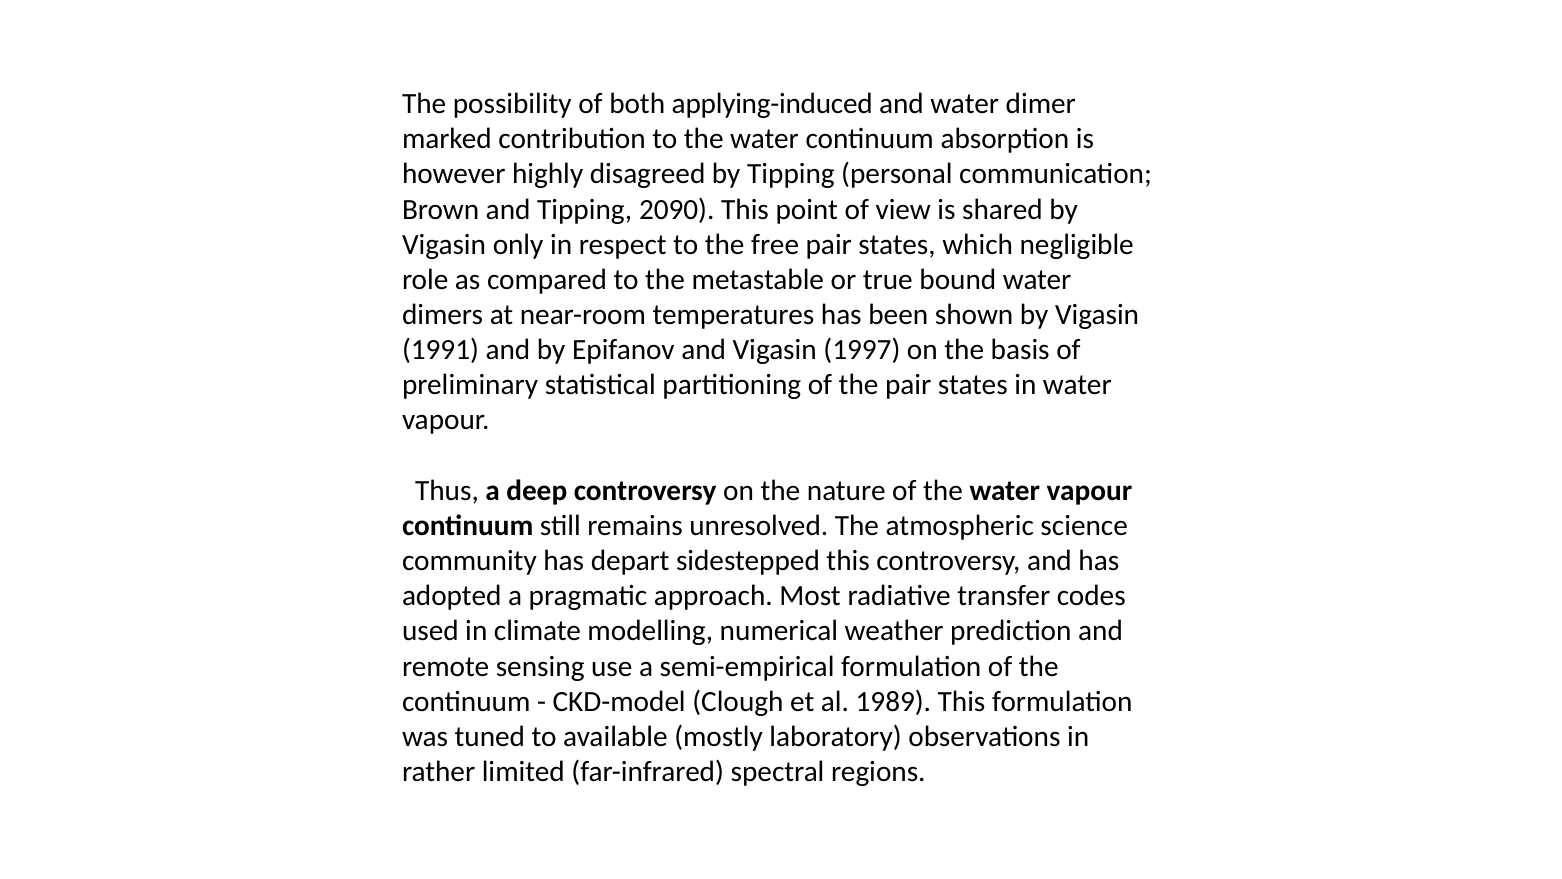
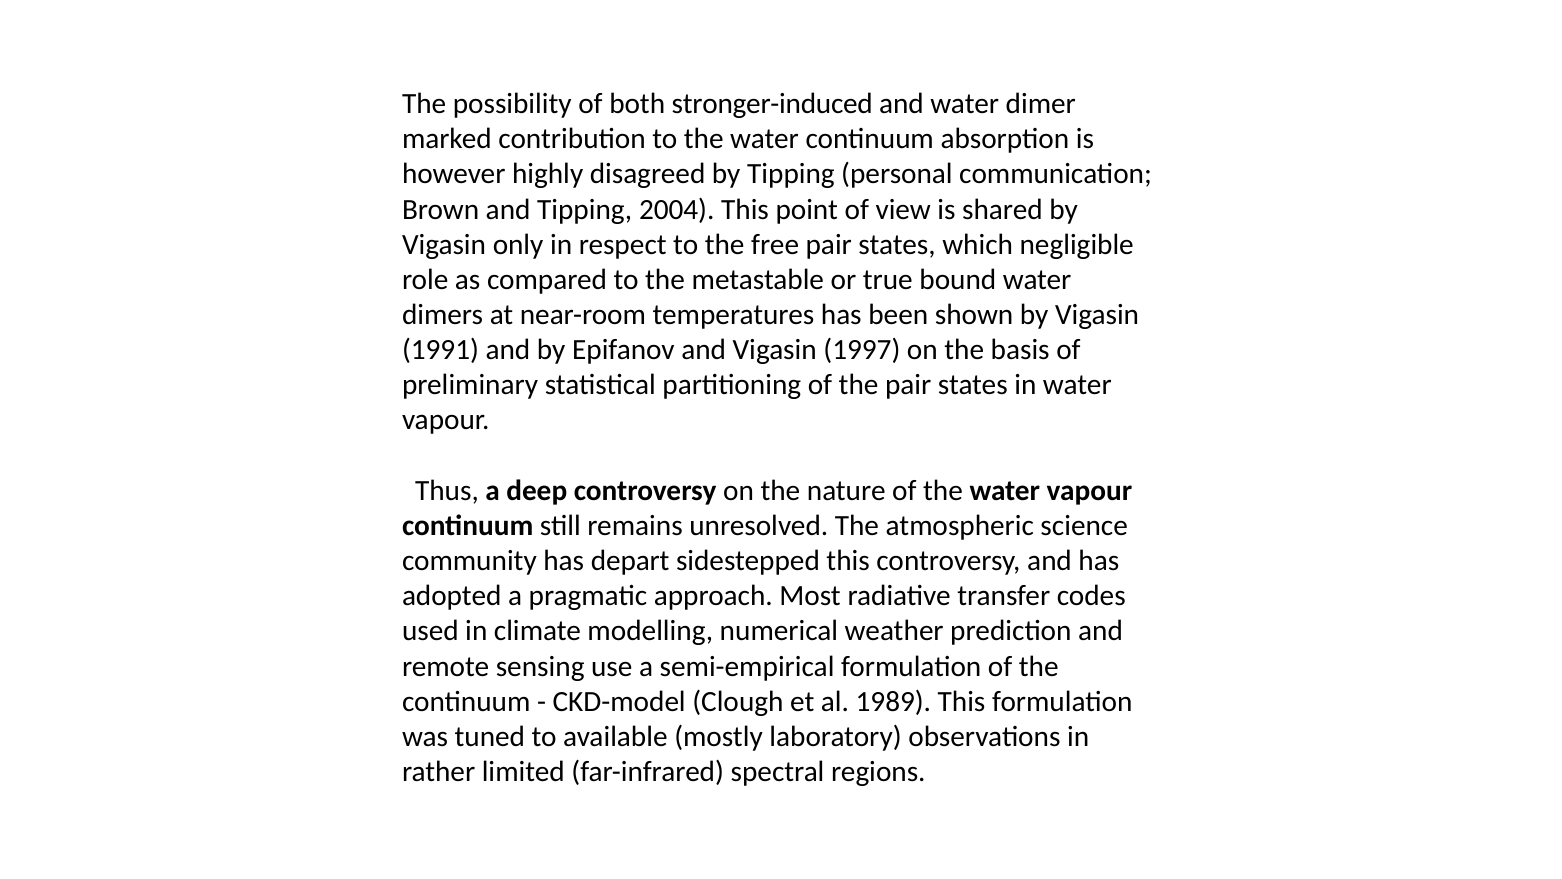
applying-induced: applying-induced -> stronger-induced (772, 104)
2090: 2090 -> 2004 (677, 209)
